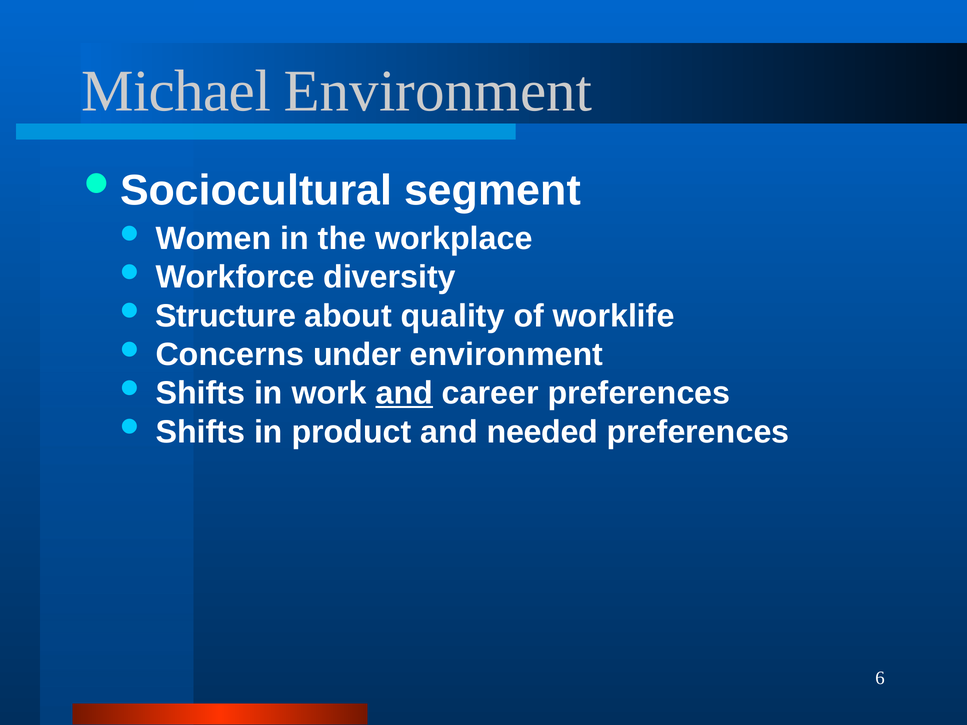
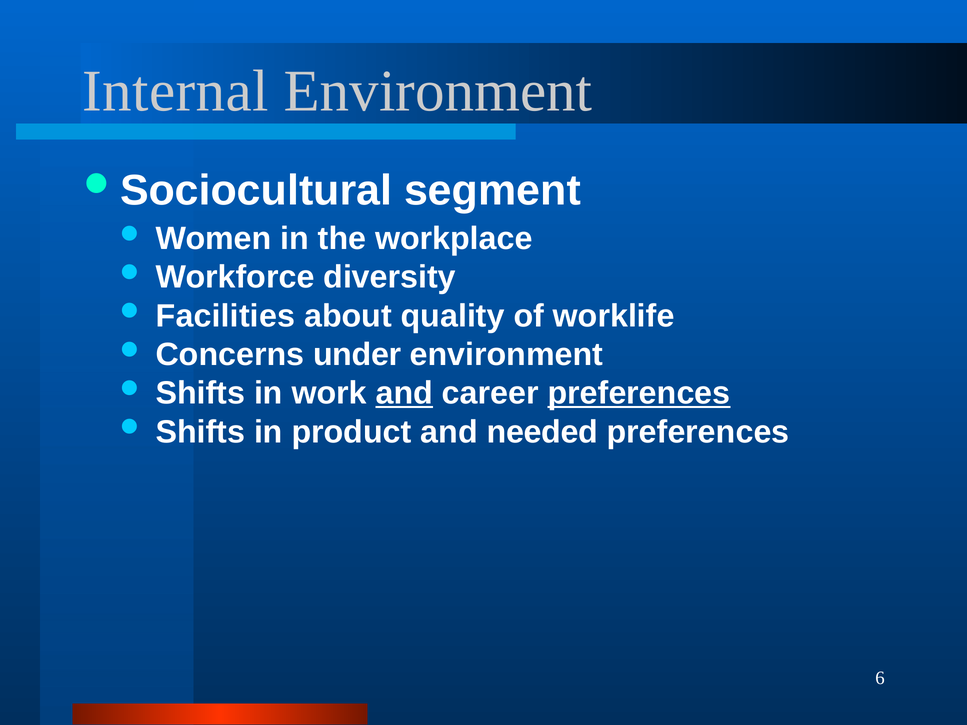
Michael: Michael -> Internal (175, 91)
Structure: Structure -> Facilities (225, 316)
preferences underline: none -> present (639, 393)
